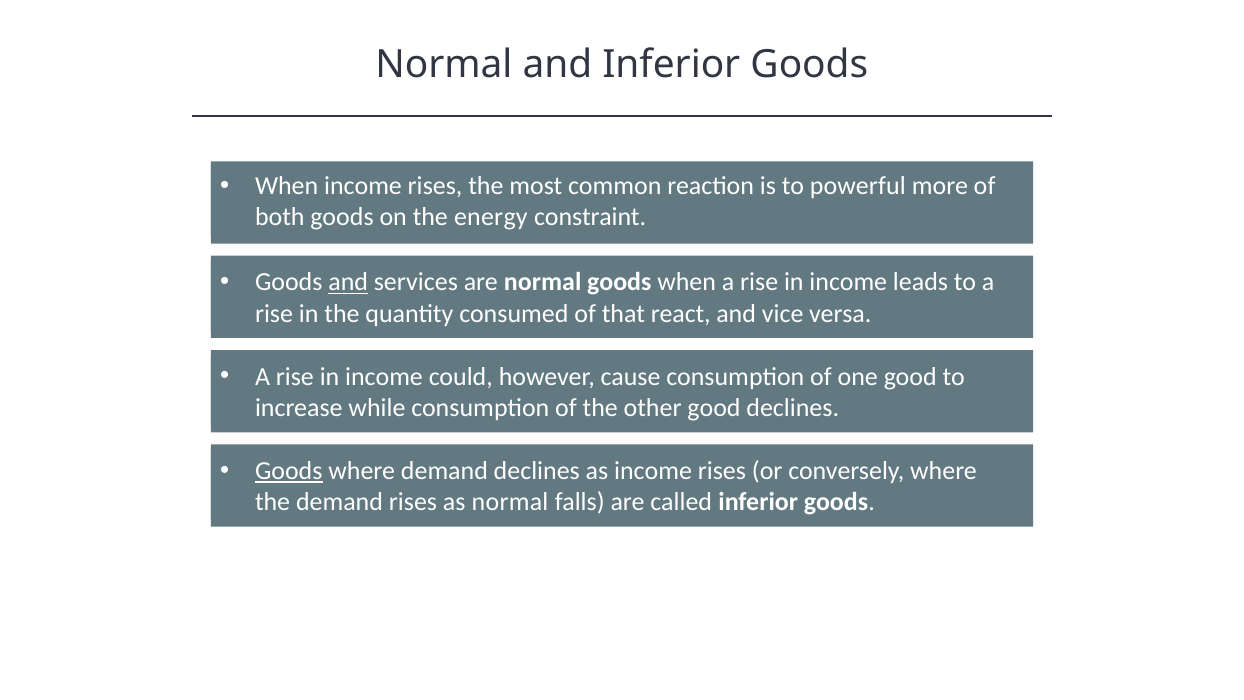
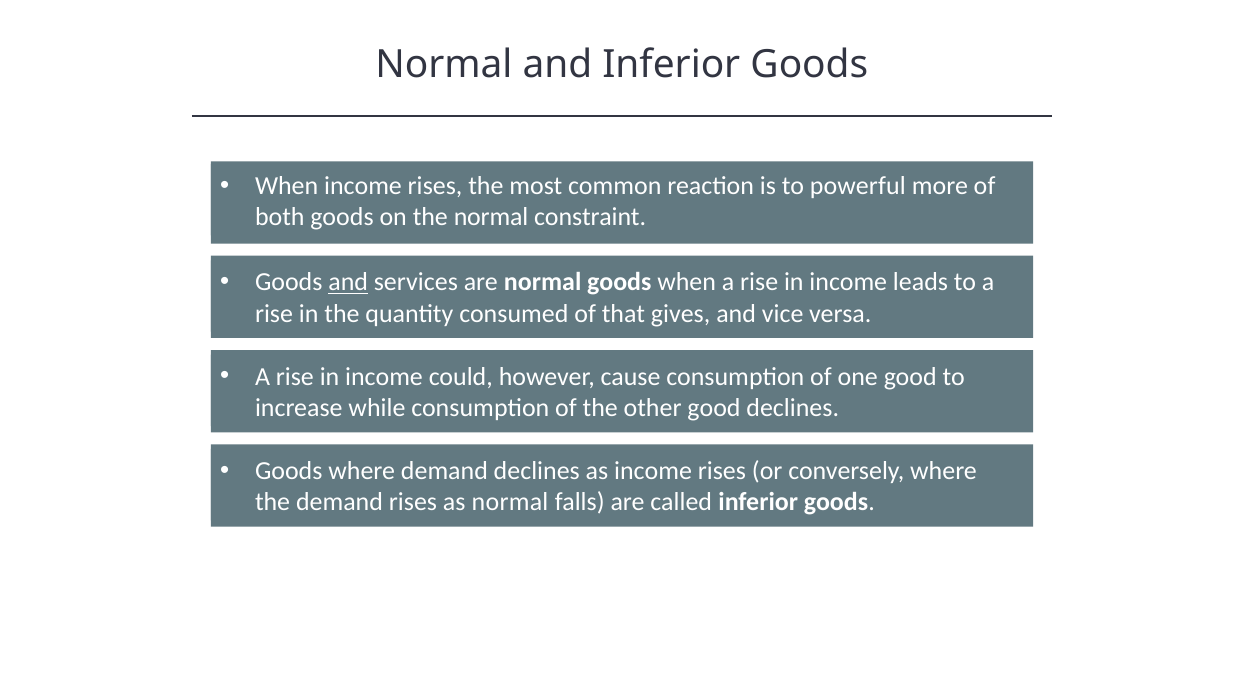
the energy: energy -> normal (491, 217)
react: react -> gives (681, 313)
Goods underline: present -> none (289, 471)
